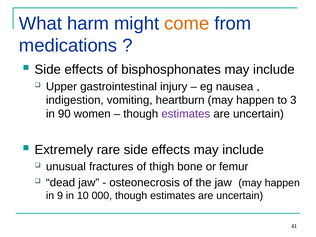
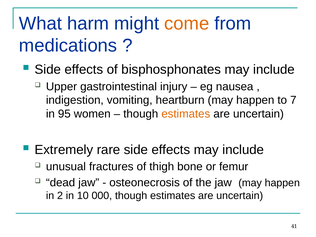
3: 3 -> 7 (293, 100)
90: 90 -> 95 (64, 114)
estimates colour: purple -> orange (186, 114)
9: 9 -> 2 (60, 196)
